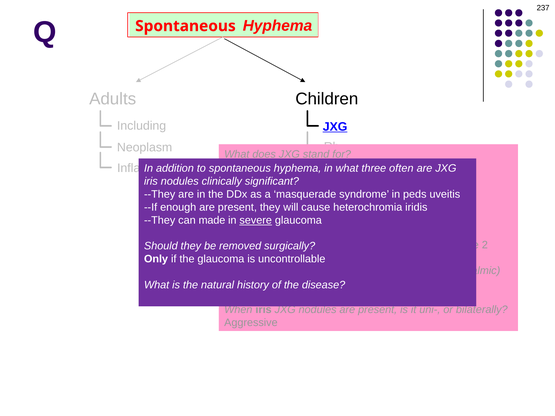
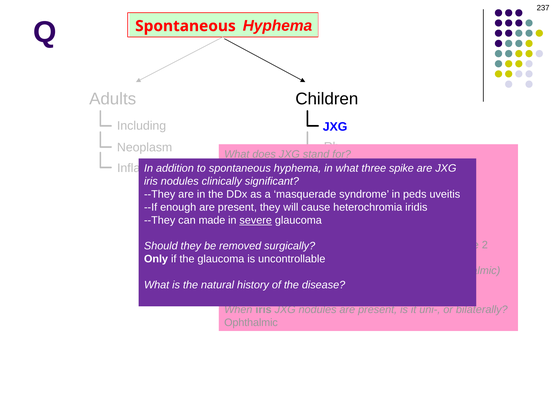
JXG underline: present -> none (335, 127)
often: often -> spike (401, 169)
Aggressive: Aggressive -> Ophthalmic (251, 323)
